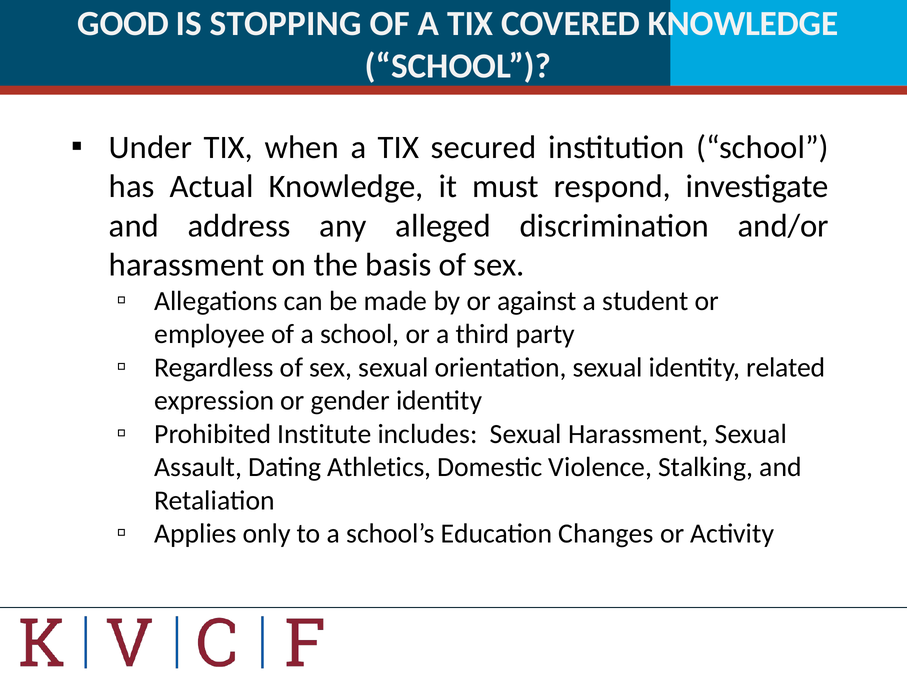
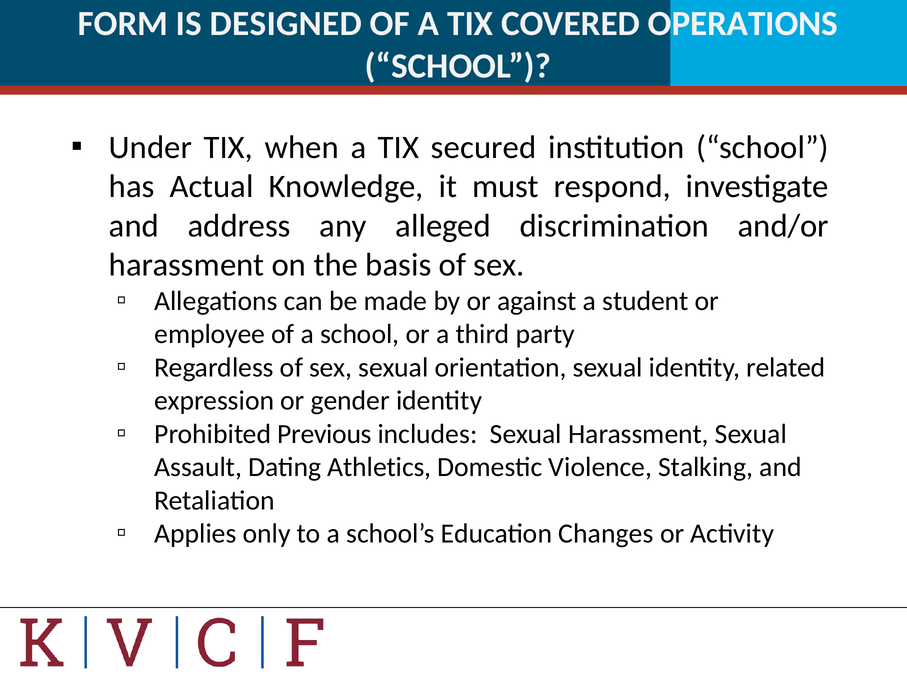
GOOD: GOOD -> FORM (123, 24)
STOPPING: STOPPING -> DESIGNED (286, 24)
COVERED KNOWLEDGE: KNOWLEDGE -> OPERATIONS (743, 24)
Institute: Institute -> Previous (325, 434)
